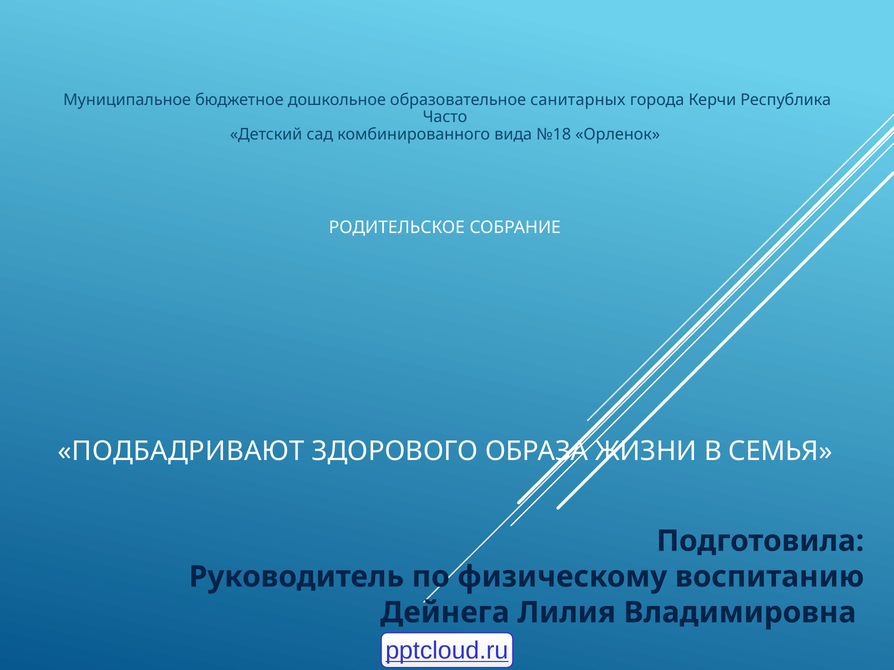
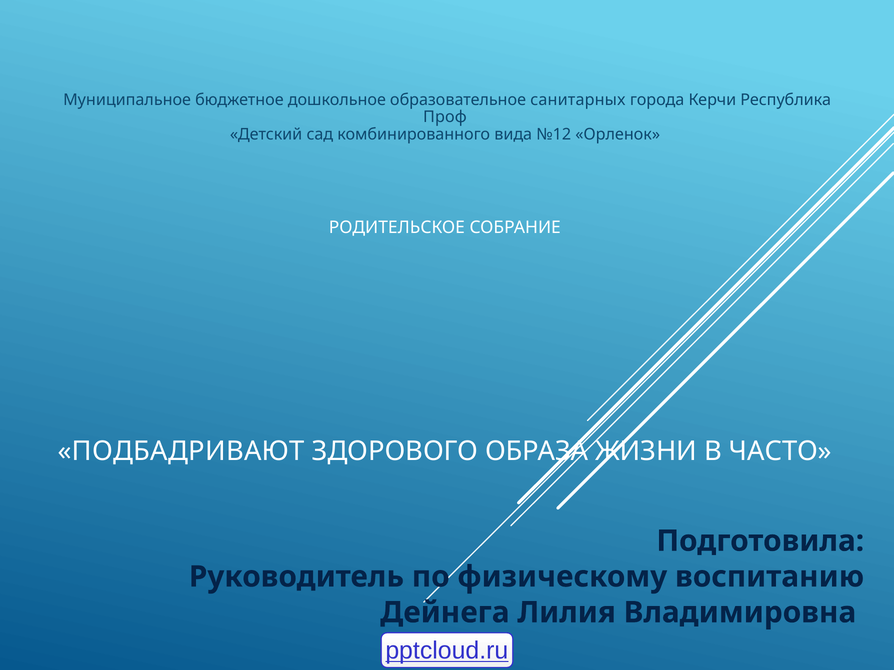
Часто: Часто -> Проф (445, 117)
№18: №18 -> №12 (554, 135)
СЕМЬЯ: СЕМЬЯ -> ЧАСТО (780, 452)
